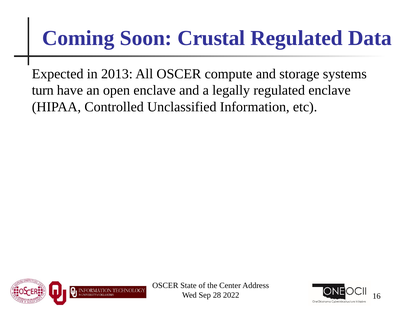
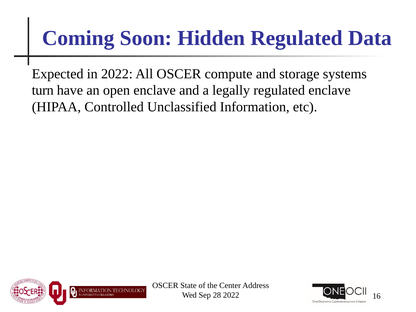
Crustal: Crustal -> Hidden (211, 38)
in 2013: 2013 -> 2022 (117, 74)
